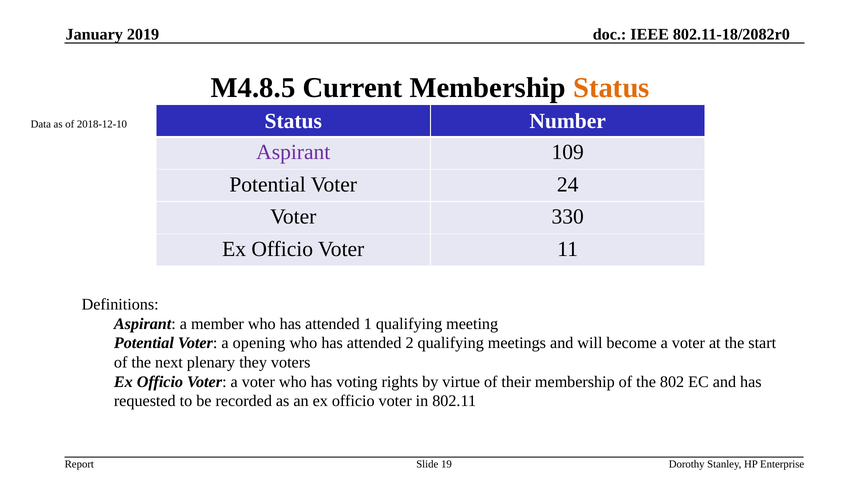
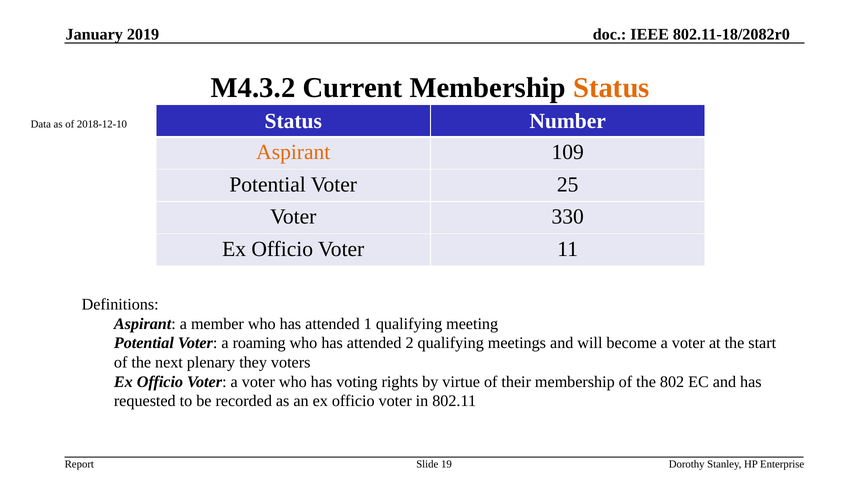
M4.8.5: M4.8.5 -> M4.3.2 (253, 88)
Aspirant colour: purple -> orange (293, 152)
24: 24 -> 25 (568, 185)
opening: opening -> roaming (259, 343)
